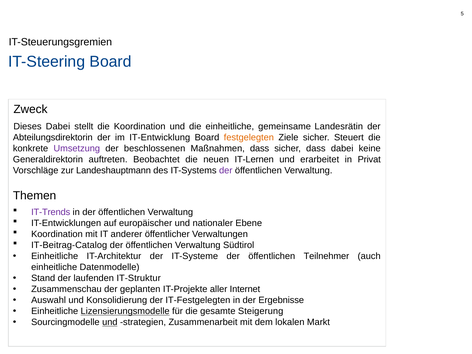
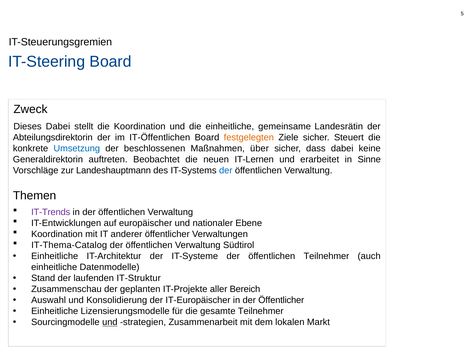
IT-Entwicklung: IT-Entwicklung -> IT-Öffentlichen (160, 137)
Umsetzung colour: purple -> blue (77, 148)
Maßnahmen dass: dass -> über (259, 148)
Privat: Privat -> Sinne (369, 159)
der colour: purple -> blue (226, 170)
IT-Beitrag-Catalog: IT-Beitrag-Catalog -> IT-Thema-Catalog (69, 245)
Internet: Internet -> Bereich (245, 289)
IT-Festgelegten: IT-Festgelegten -> IT-Europäischer (198, 300)
der Ergebnisse: Ergebnisse -> Öffentlicher (281, 300)
Lizensierungsmodelle underline: present -> none (125, 311)
gesamte Steigerung: Steigerung -> Teilnehmer (261, 311)
